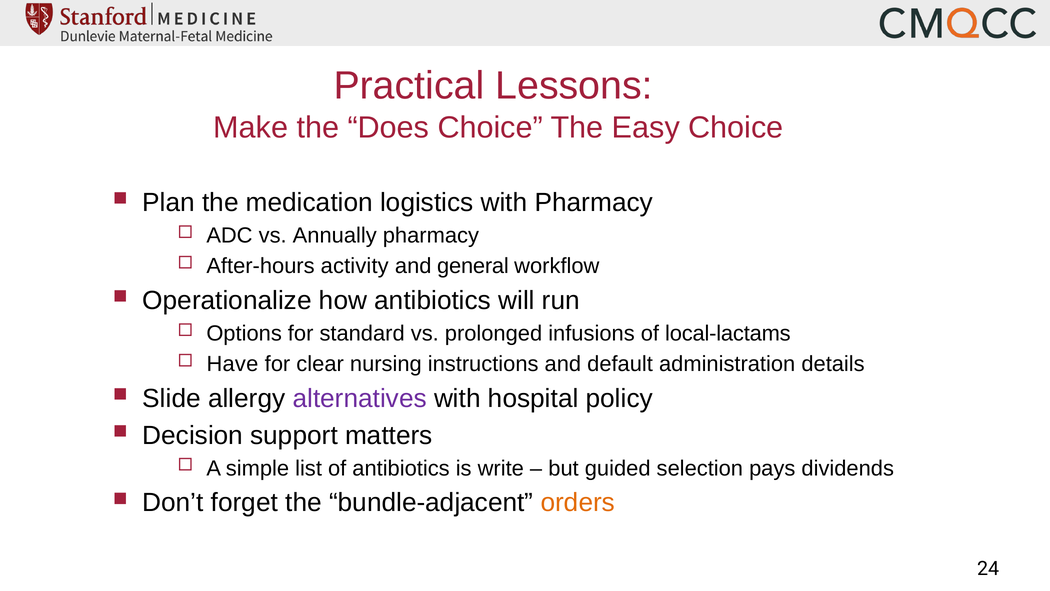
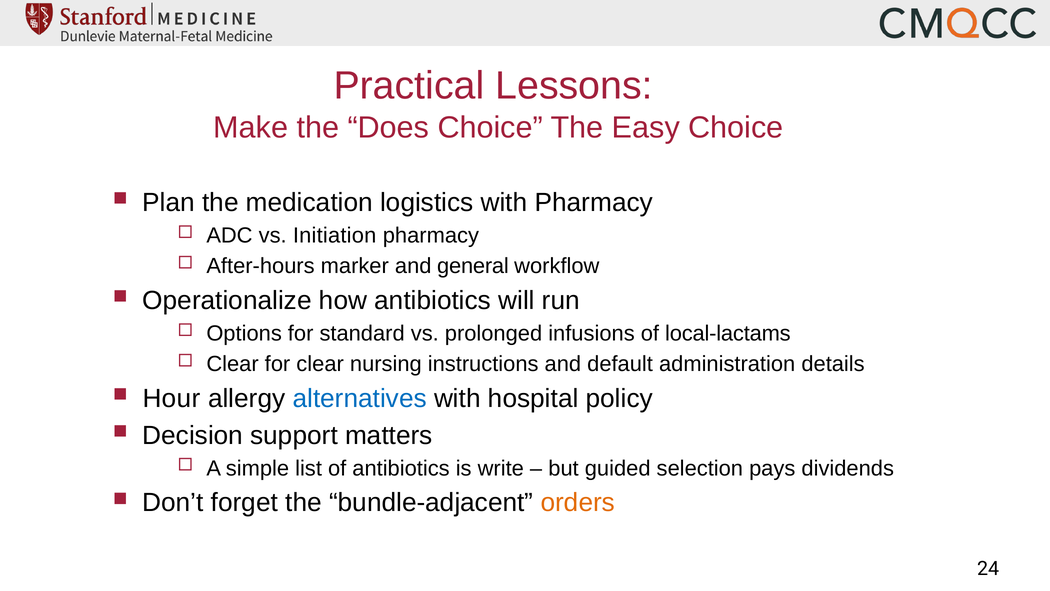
Annually: Annually -> Initiation (335, 235)
activity: activity -> marker (355, 266)
Have: Have -> Clear (233, 364)
Slide: Slide -> Hour (171, 398)
alternatives colour: purple -> blue (360, 398)
